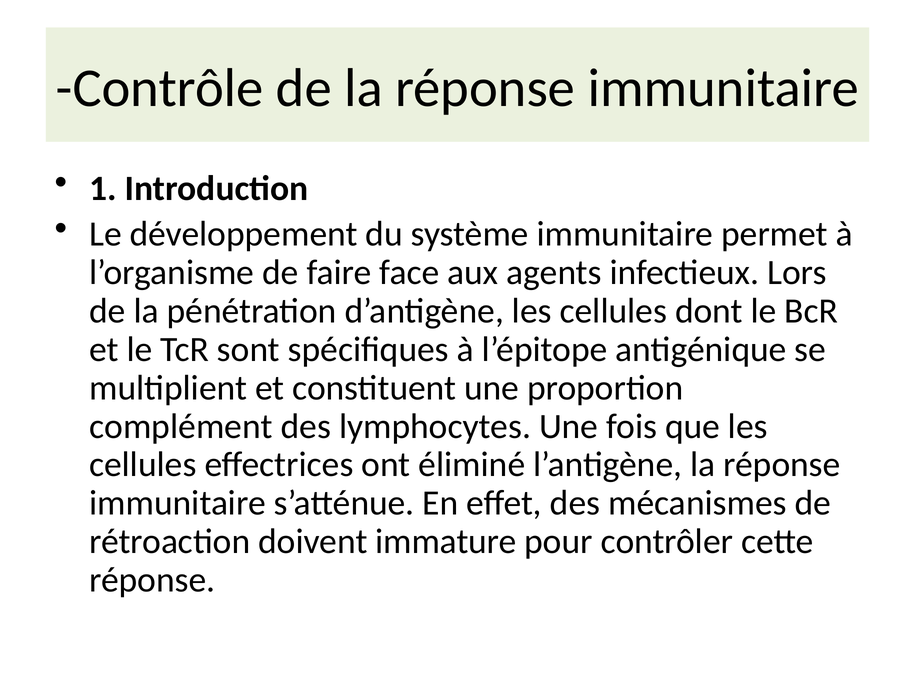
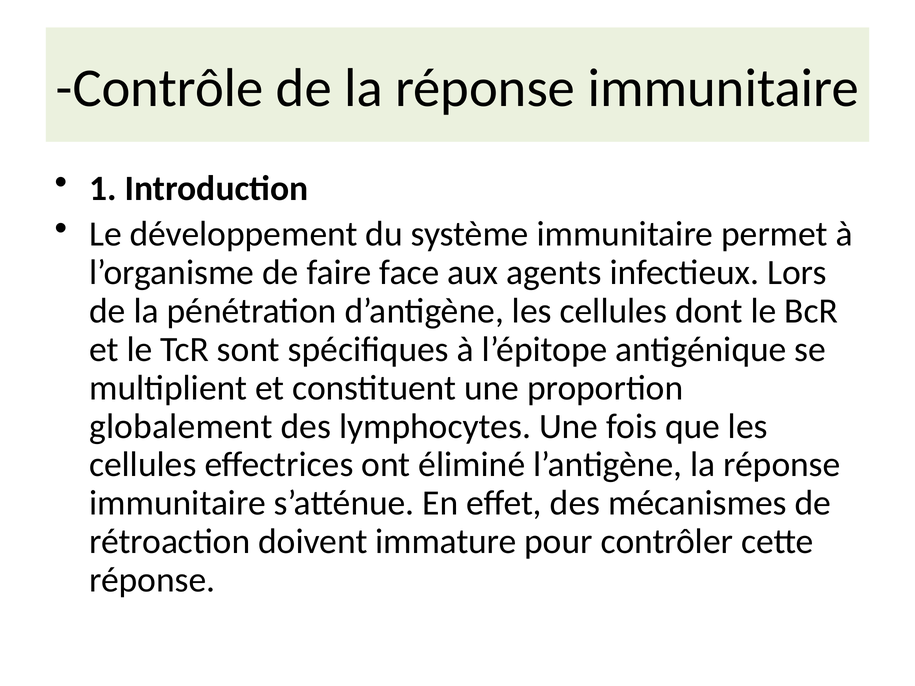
complément: complément -> globalement (181, 426)
